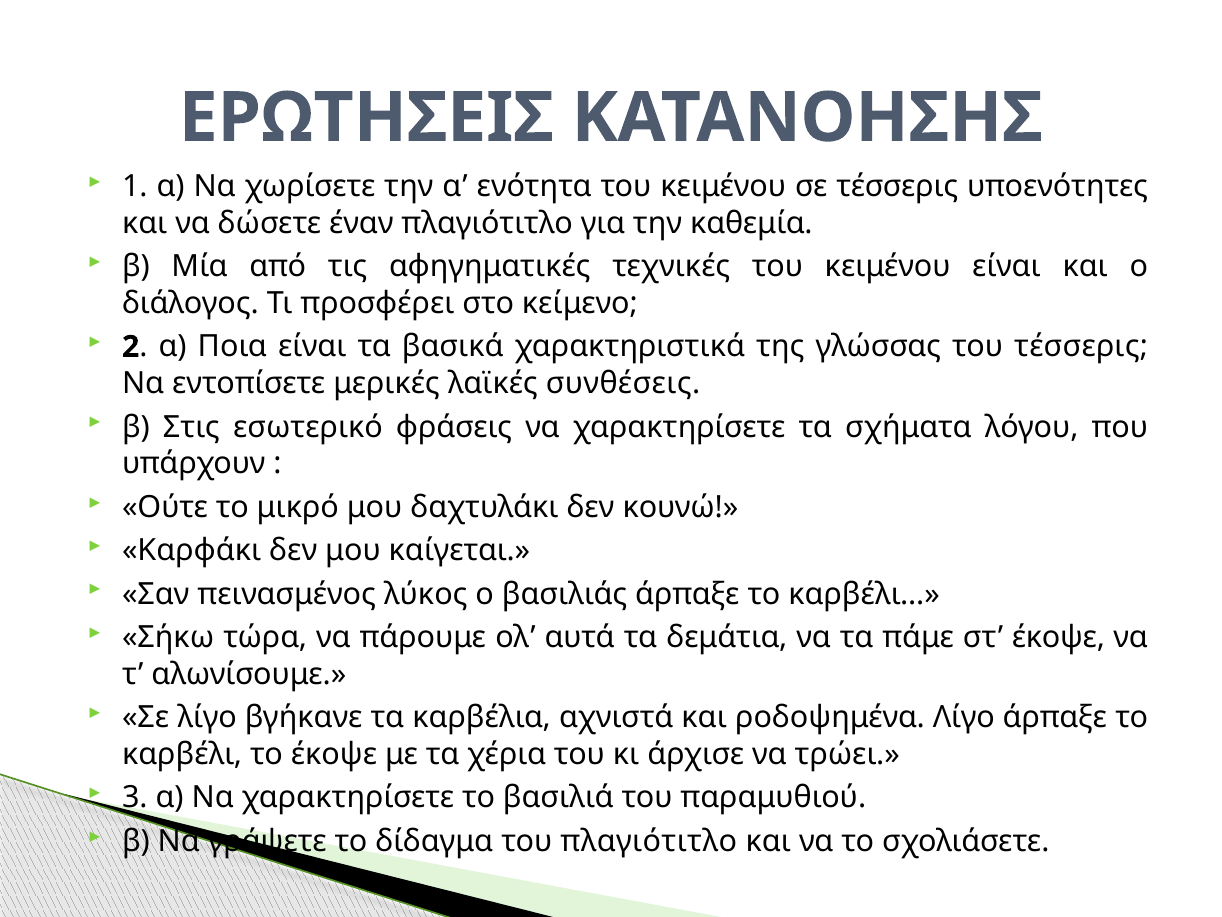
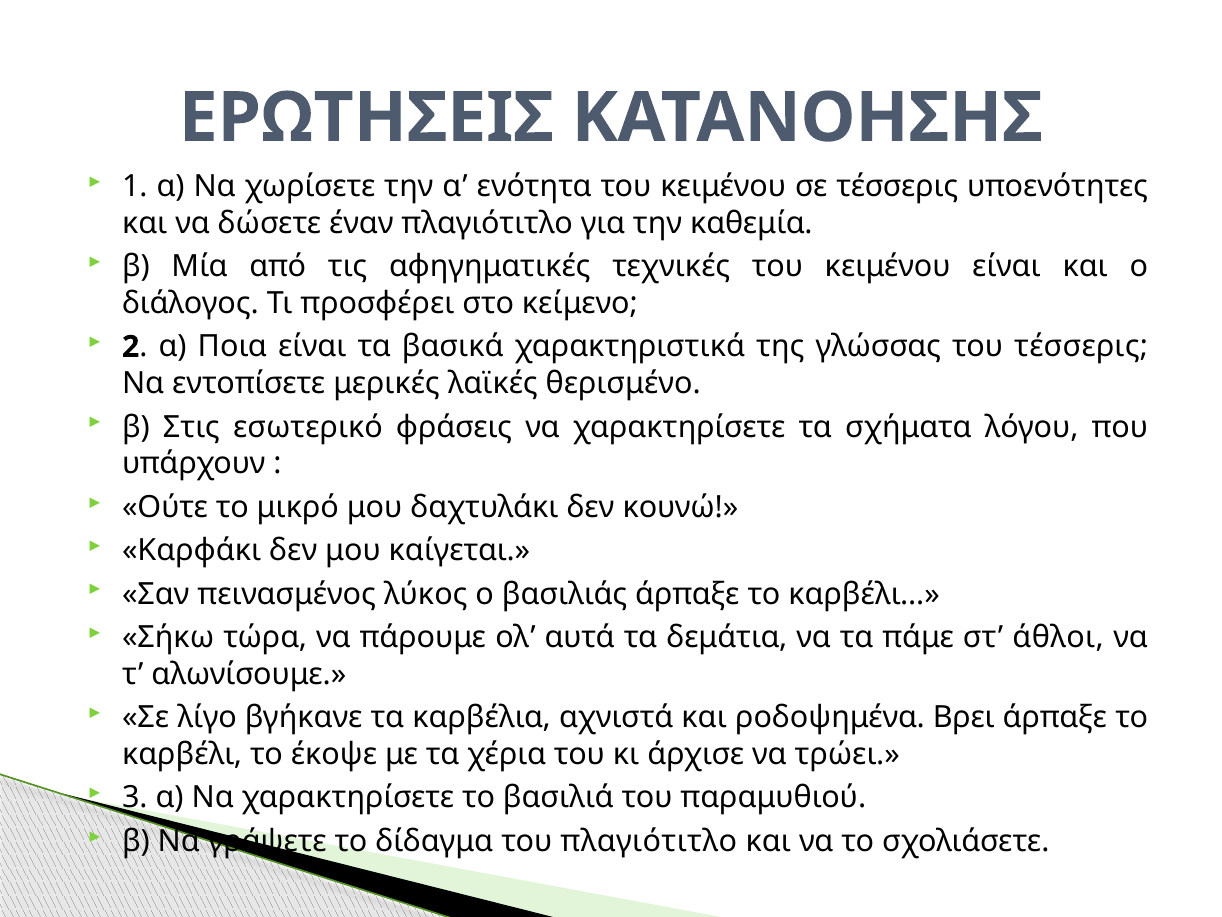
συνθέσεις: συνθέσεις -> θερισμένο (623, 383)
στ έκοψε: έκοψε -> άθλοι (1058, 637)
ροδοψημένα Λίγο: Λίγο -> Βρει (964, 717)
